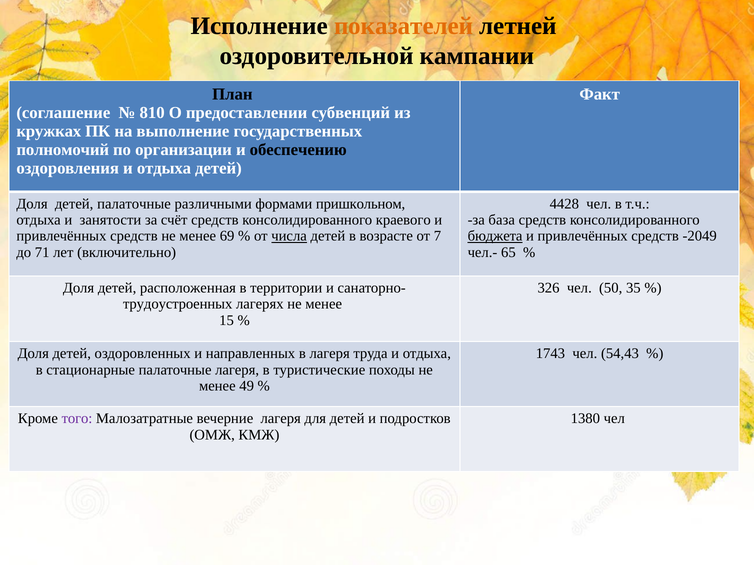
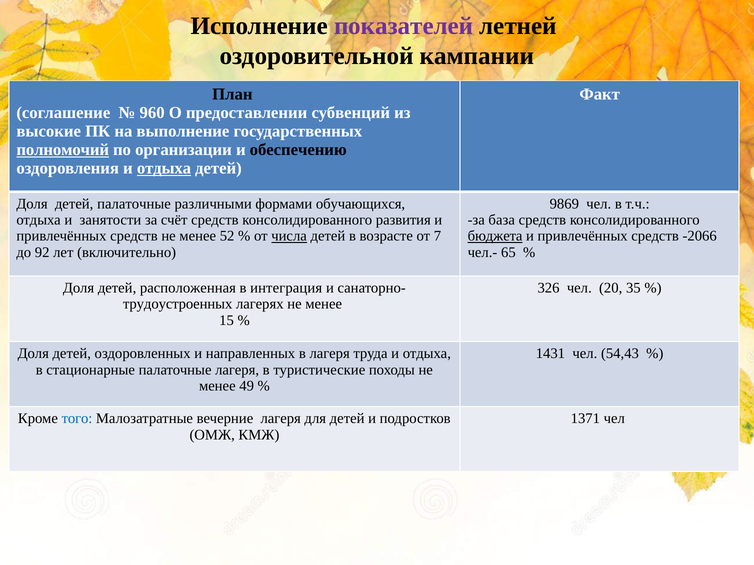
показателей colour: orange -> purple (404, 26)
810: 810 -> 960 (152, 113)
кружках: кружках -> высокие (49, 131)
полномочий underline: none -> present (63, 150)
отдыха underline: none -> present (164, 169)
пришкольном: пришкольном -> обучающихся (361, 204)
4428: 4428 -> 9869 (564, 204)
краевого: краевого -> развития (403, 220)
69: 69 -> 52 (227, 236)
-2049: -2049 -> -2066 (700, 236)
71: 71 -> 92 (42, 253)
территории: территории -> интеграция (286, 288)
50: 50 -> 20 (611, 288)
1743: 1743 -> 1431 (550, 354)
того colour: purple -> blue (77, 419)
1380: 1380 -> 1371 (585, 419)
